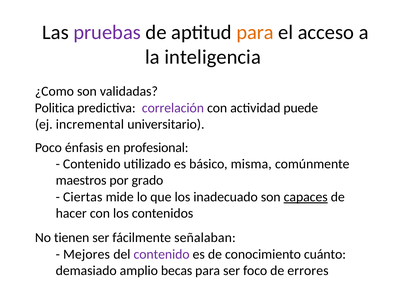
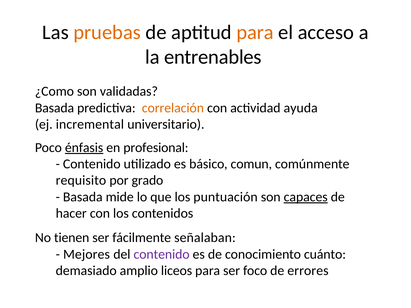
pruebas colour: purple -> orange (107, 32)
inteligencia: inteligencia -> entrenables (213, 57)
Politica: Politica -> Basada (55, 108)
correlación colour: purple -> orange (173, 108)
puede: puede -> ayuda (301, 108)
énfasis underline: none -> present (84, 148)
misma: misma -> comun (251, 164)
maestros: maestros -> requisito (81, 181)
Ciertas: Ciertas -> Basada (83, 197)
inadecuado: inadecuado -> puntuación (225, 197)
becas: becas -> liceos (177, 271)
